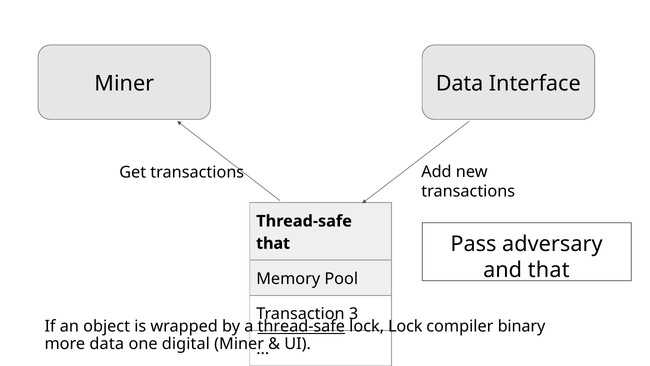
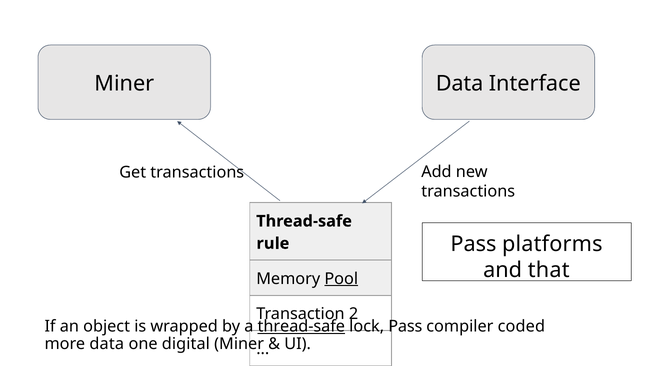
adversary: adversary -> platforms (552, 244)
that: that -> rule (273, 243)
Pool underline: none -> present (341, 278)
3: 3 -> 2 (354, 314)
lock Lock: Lock -> Pass (405, 326)
binary: binary -> coded (521, 326)
